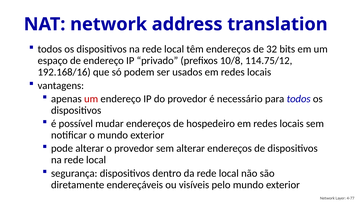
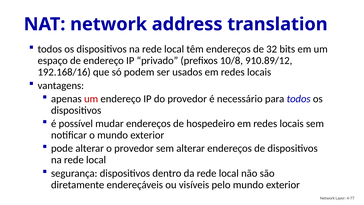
114.75/12: 114.75/12 -> 910.89/12 (269, 61)
